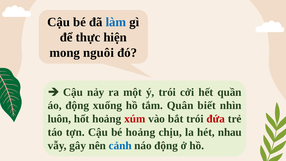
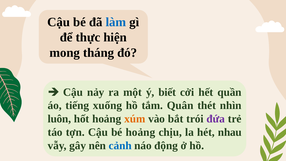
nguôi: nguôi -> tháng (99, 53)
ý trói: trói -> biết (167, 92)
áo động: động -> tiếng (77, 105)
biết: biết -> thét (207, 105)
xúm colour: red -> orange (135, 119)
đứa colour: red -> purple (216, 119)
